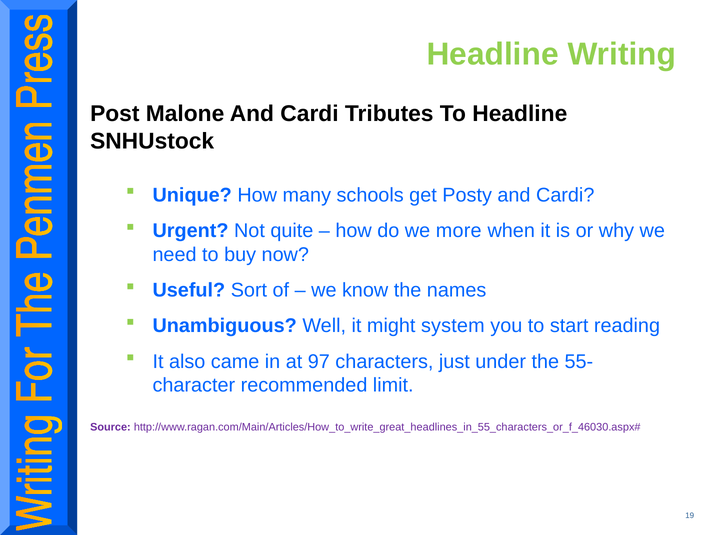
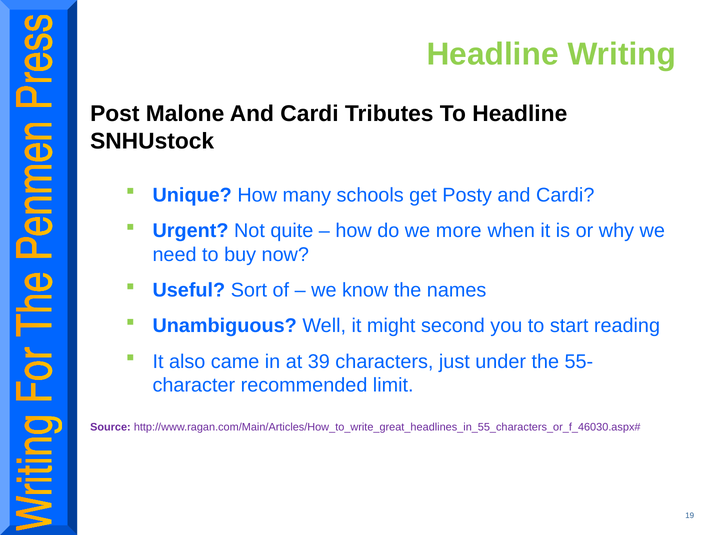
system: system -> second (453, 326)
97: 97 -> 39 (319, 361)
